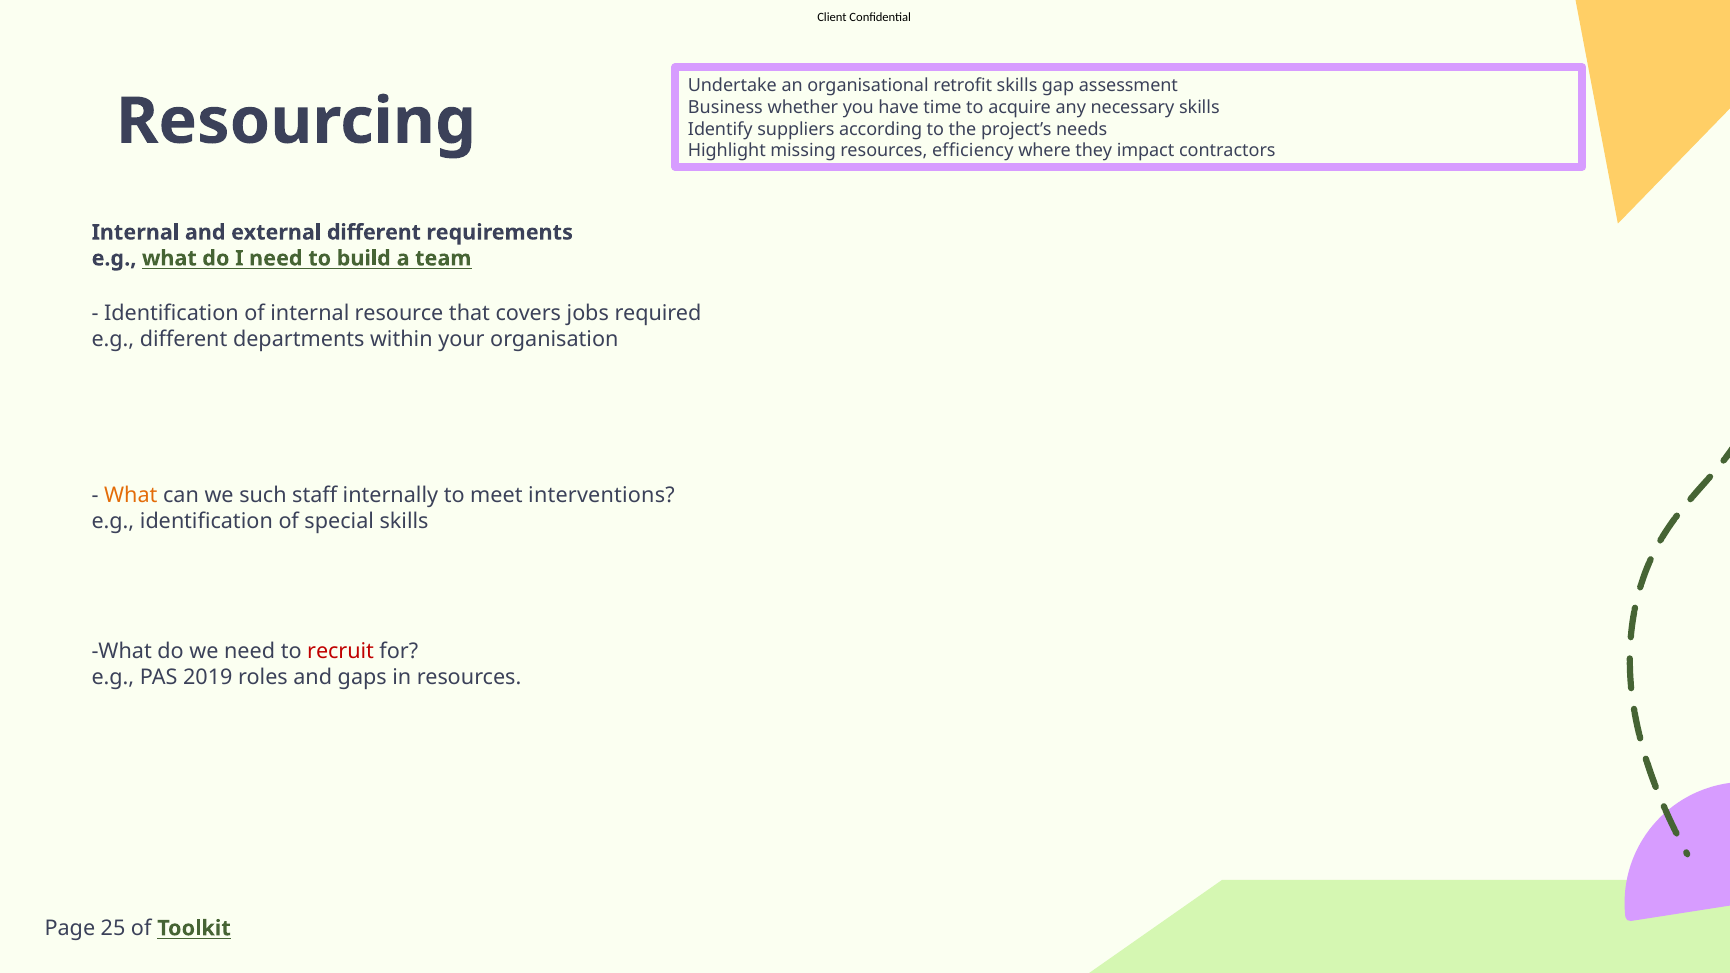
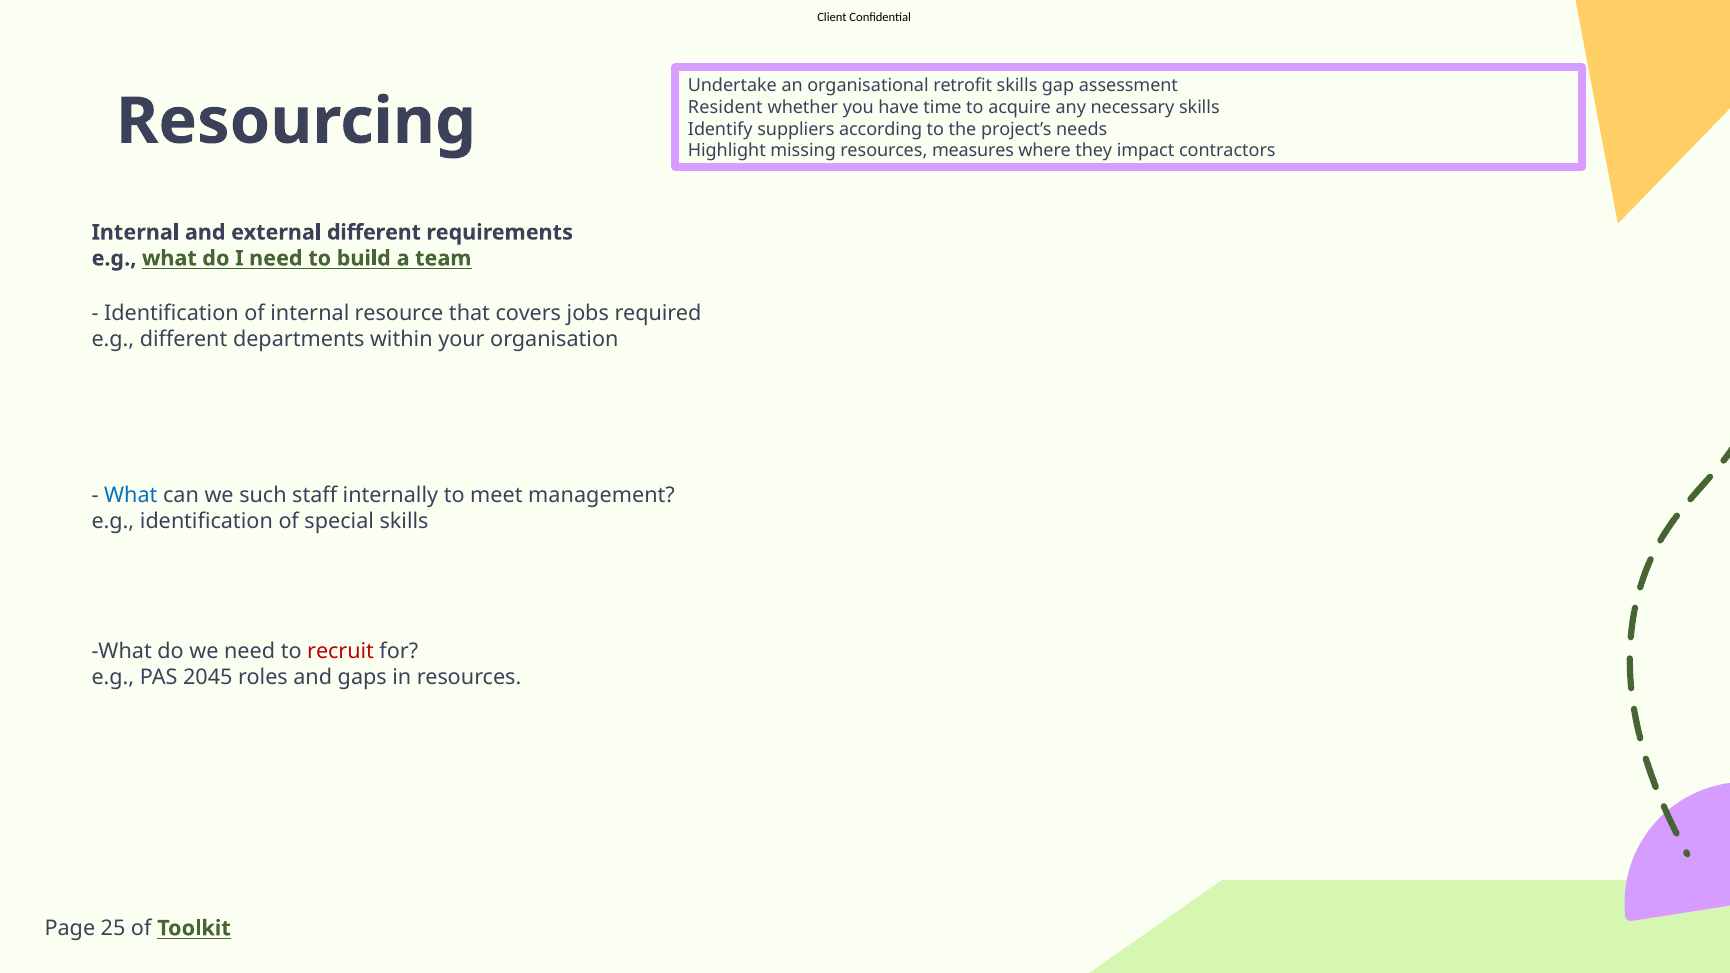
Business: Business -> Resident (725, 107)
efficiency: efficiency -> measures (973, 151)
What colour: orange -> blue (131, 495)
interventions: interventions -> management (602, 495)
2019: 2019 -> 2045 (208, 677)
